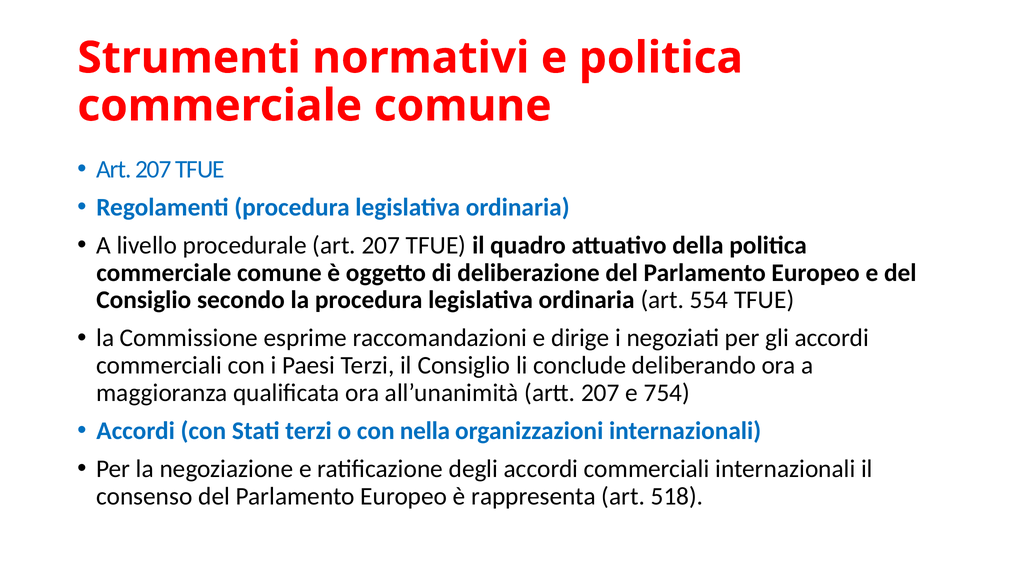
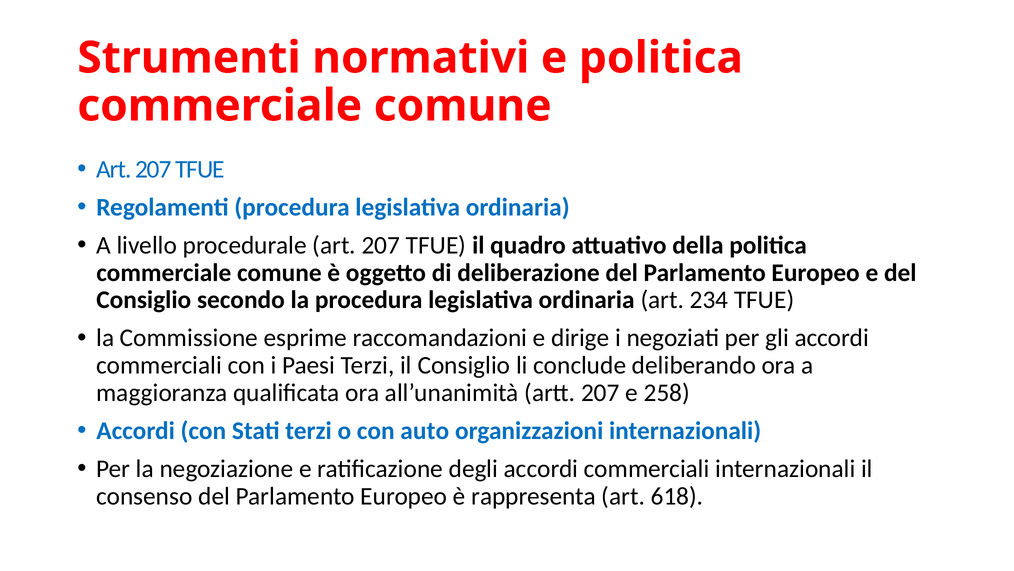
554: 554 -> 234 (709, 300)
754: 754 -> 258 (667, 392)
nella: nella -> auto (425, 430)
518: 518 -> 618 (677, 496)
